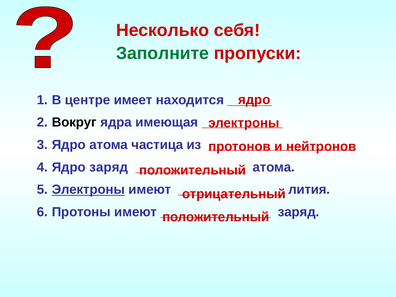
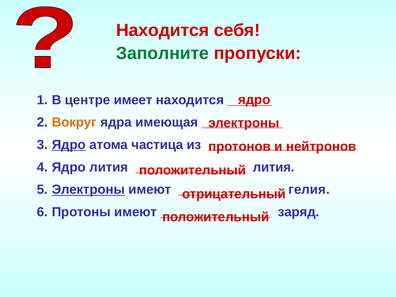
Несколько: Несколько -> Находится (163, 30)
Вокруг colour: black -> orange (74, 122)
Ядро underline: none -> present (69, 145)
Ядро заряд: заряд -> лития (109, 167)
атома: атома -> лития (274, 167)
лития: лития -> гелия (309, 190)
